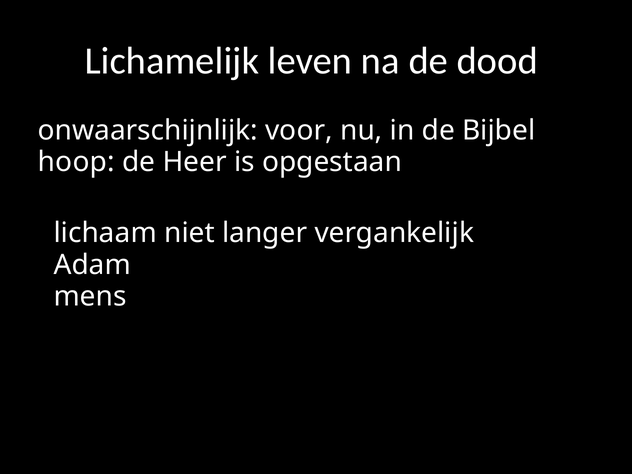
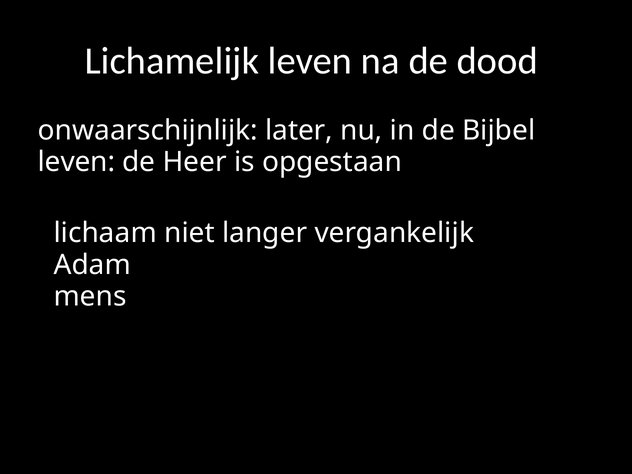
voor: voor -> later (299, 130)
hoop: hoop -> leven (76, 162)
